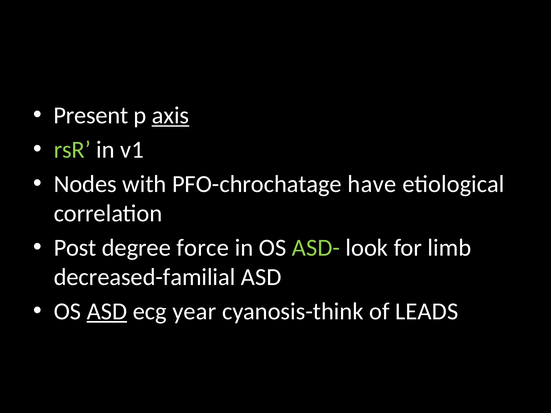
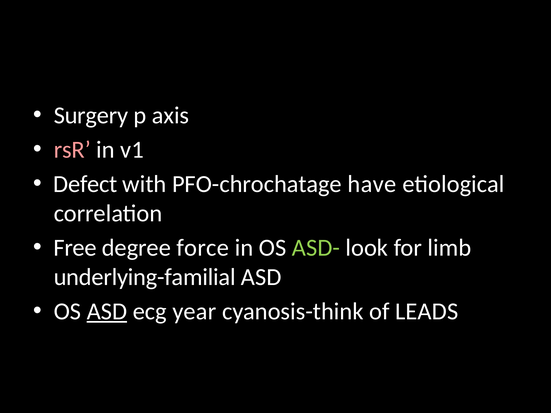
Present: Present -> Surgery (91, 116)
axis underline: present -> none (171, 116)
rsR colour: light green -> pink (72, 150)
Nodes: Nodes -> Defect (85, 184)
Post: Post -> Free (75, 248)
decreased-familial: decreased-familial -> underlying-familial (145, 277)
